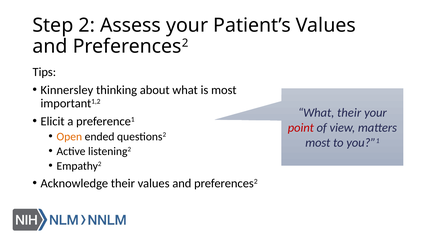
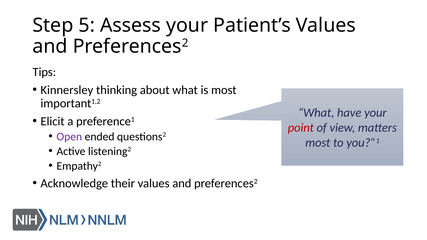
2: 2 -> 5 (87, 25)
What their: their -> have (349, 113)
Open colour: orange -> purple (69, 137)
